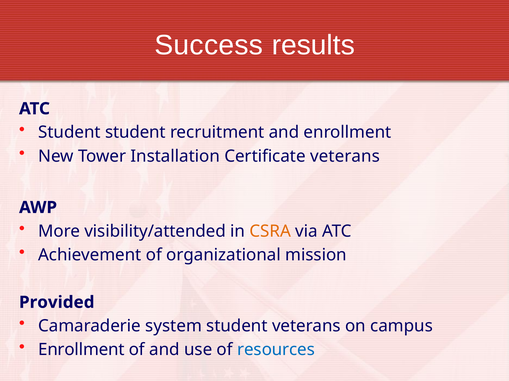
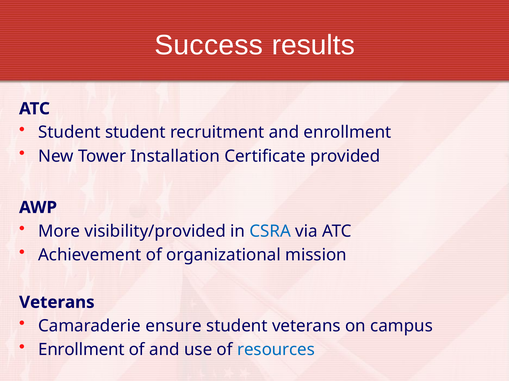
Certificate veterans: veterans -> provided (345, 156)
visibility/attended: visibility/attended -> visibility/provided (155, 232)
CSRA colour: orange -> blue (270, 232)
Provided: Provided -> Veterans (57, 303)
system: system -> ensure (174, 327)
